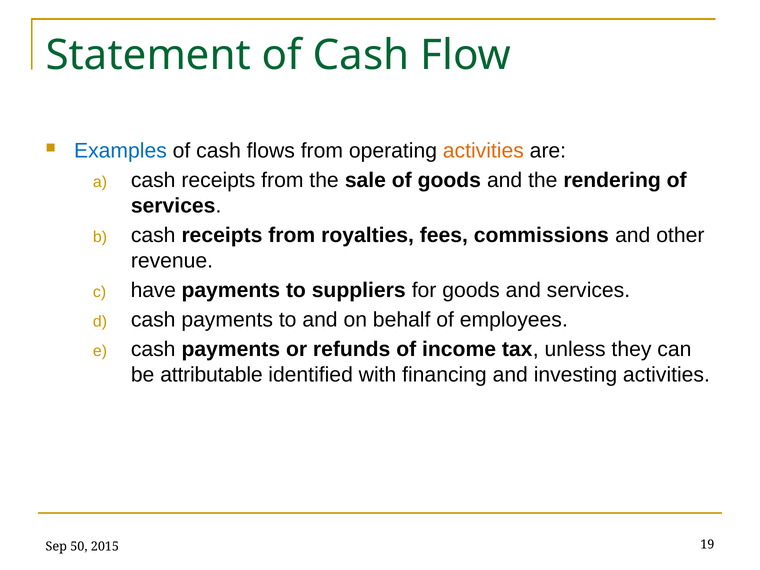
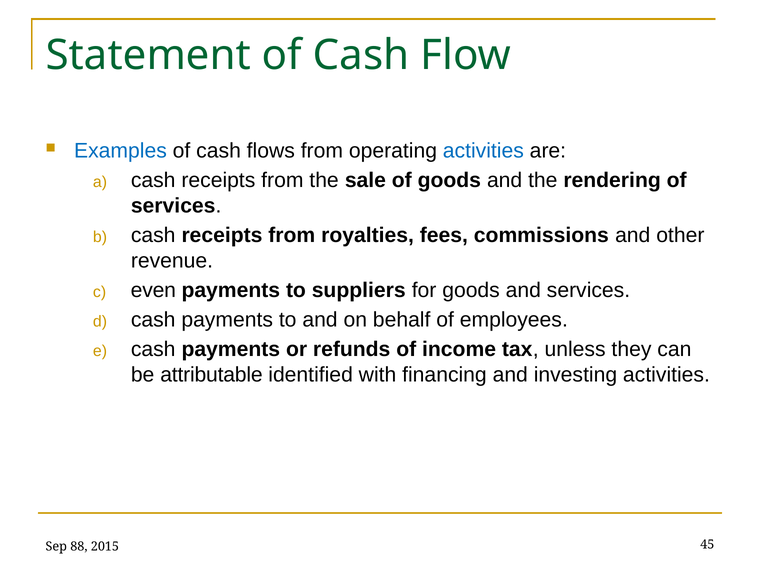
activities colour: orange -> blue (483, 151)
have: have -> even (153, 290)
50: 50 -> 88 (79, 546)
19: 19 -> 45 (707, 544)
